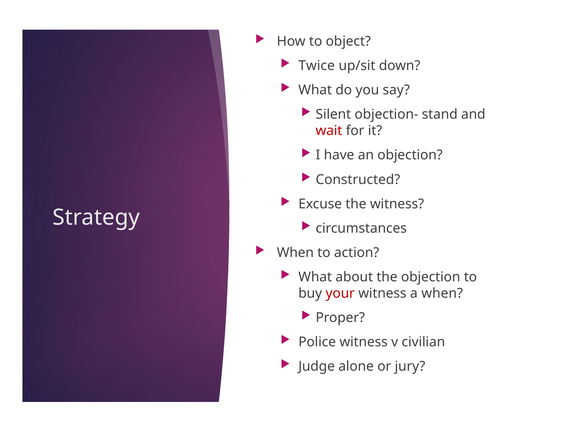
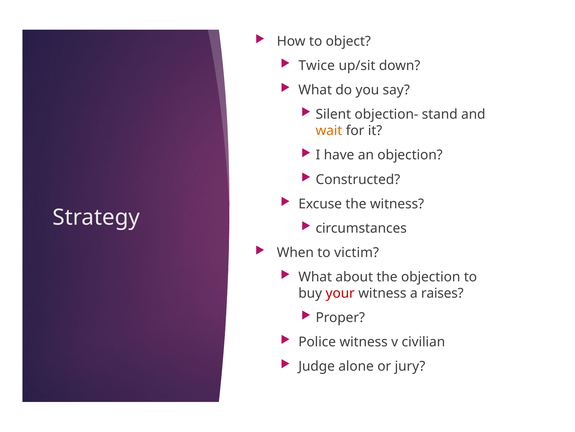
wait colour: red -> orange (329, 131)
action: action -> victim (357, 252)
a when: when -> raises (442, 293)
